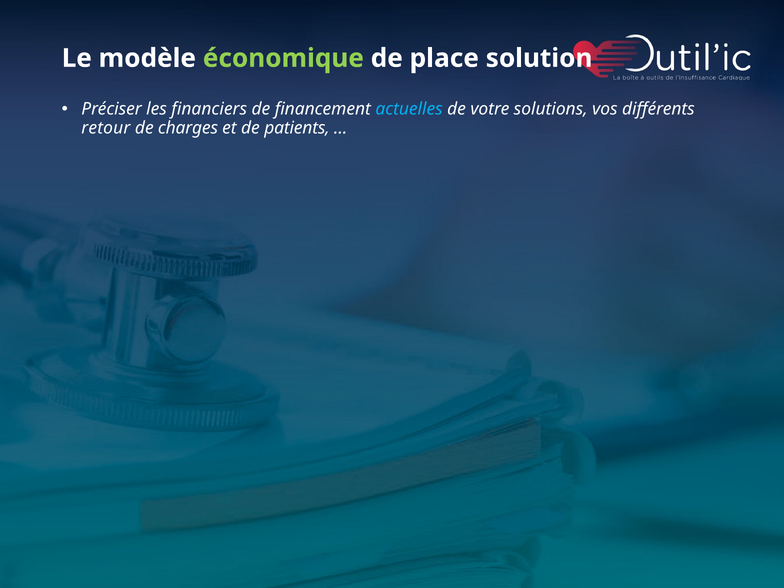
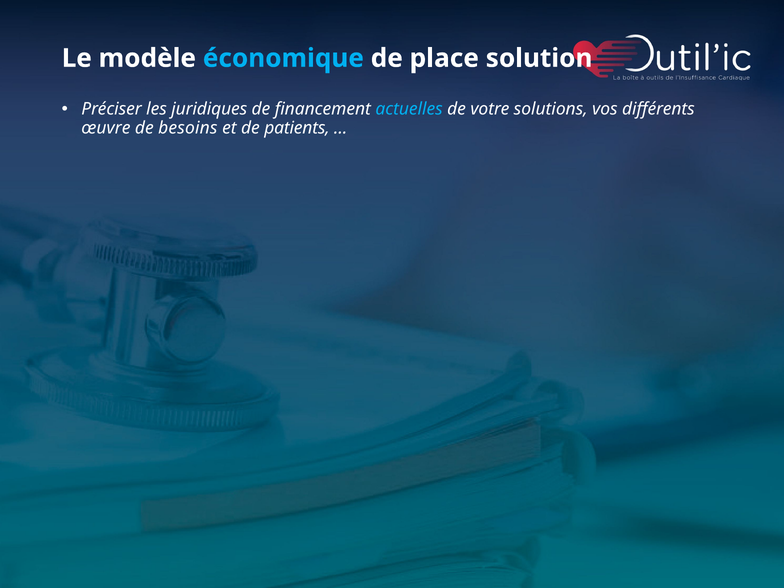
économique colour: light green -> light blue (283, 58)
financiers: financiers -> juridiques (209, 109)
retour: retour -> œuvre (106, 128)
charges: charges -> besoins (188, 128)
